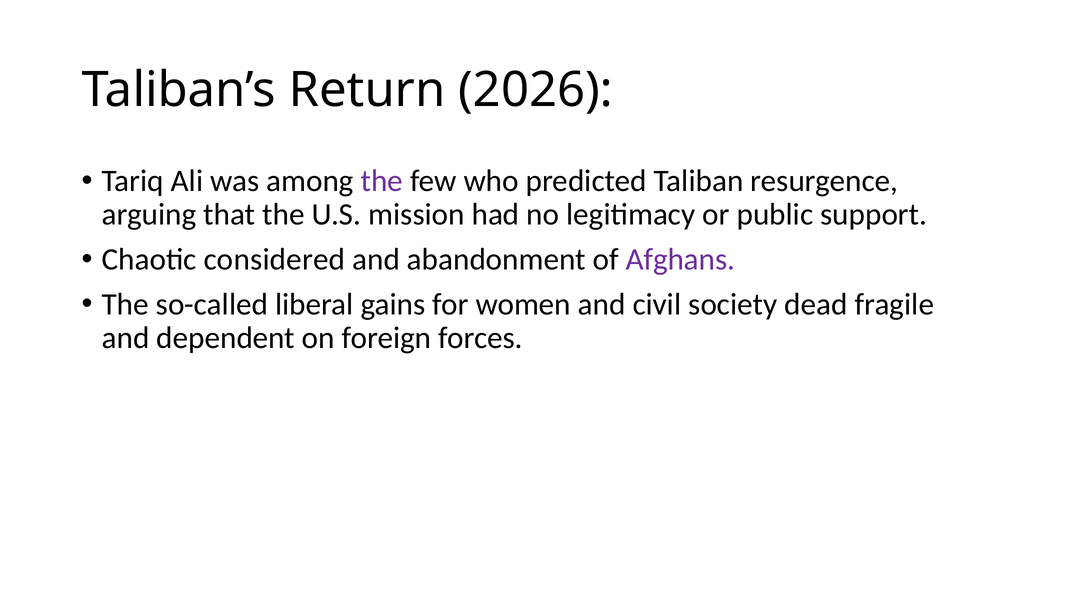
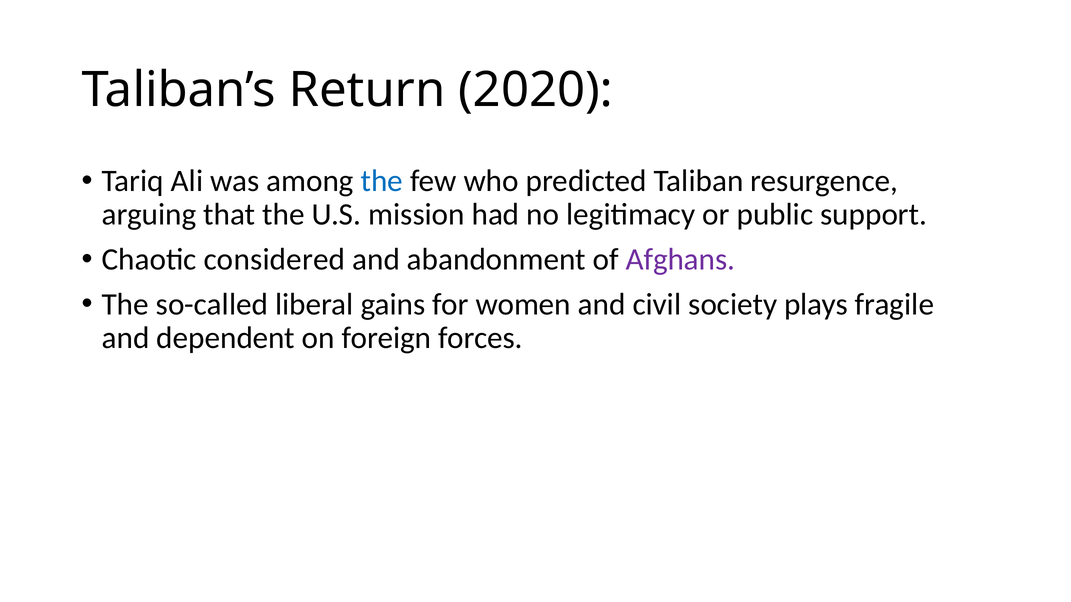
2026: 2026 -> 2020 (536, 90)
the colour: purple -> blue (382, 181)
dead: dead -> plays (816, 305)
